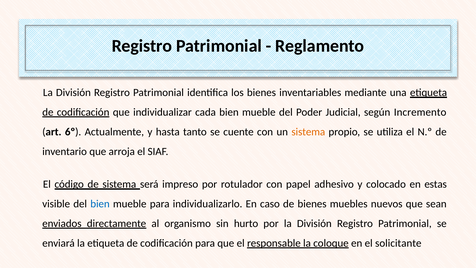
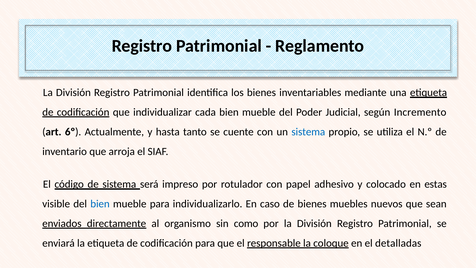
sistema colour: orange -> blue (308, 132)
hurto: hurto -> como (246, 223)
solicitante: solicitante -> detalladas (398, 243)
